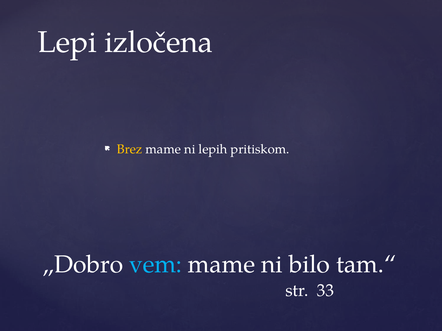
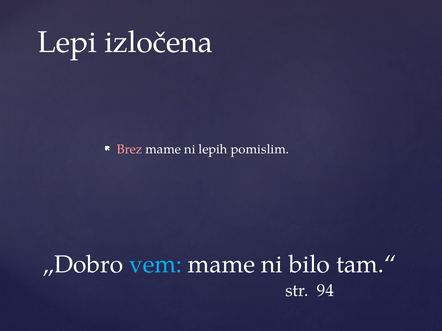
Brez colour: yellow -> pink (130, 150)
pritiskom: pritiskom -> pomislim (260, 150)
33: 33 -> 94 (325, 291)
